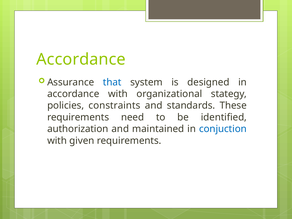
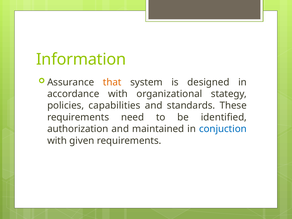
Accordance: Accordance -> Information (81, 59)
that colour: blue -> orange (112, 82)
constraints: constraints -> capabilities (114, 106)
